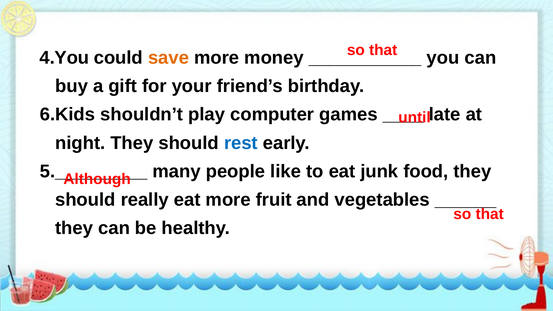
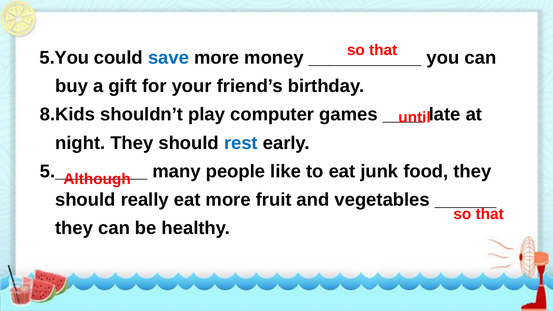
4.You: 4.You -> 5.You (64, 58)
save colour: orange -> blue (169, 58)
6.Kids: 6.Kids -> 8.Kids (67, 115)
